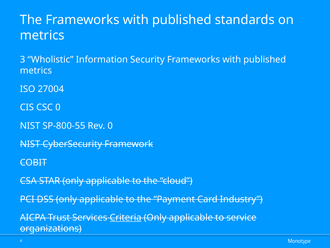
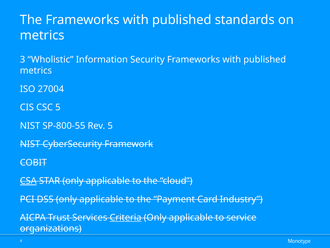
CSC 0: 0 -> 5 (58, 107)
Rev 0: 0 -> 5 (110, 126)
CSA underline: none -> present (28, 181)
